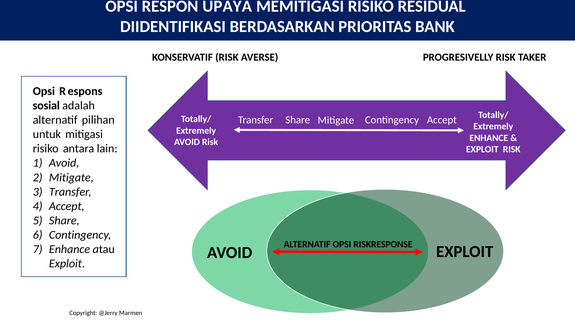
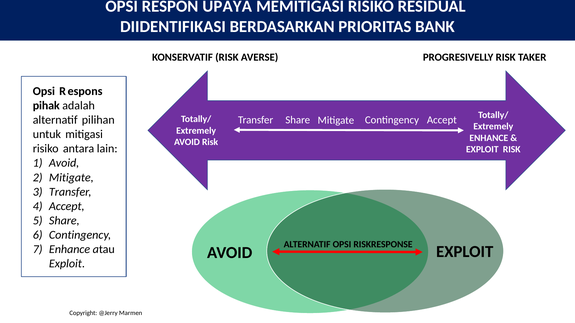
sosial: sosial -> pihak (46, 106)
